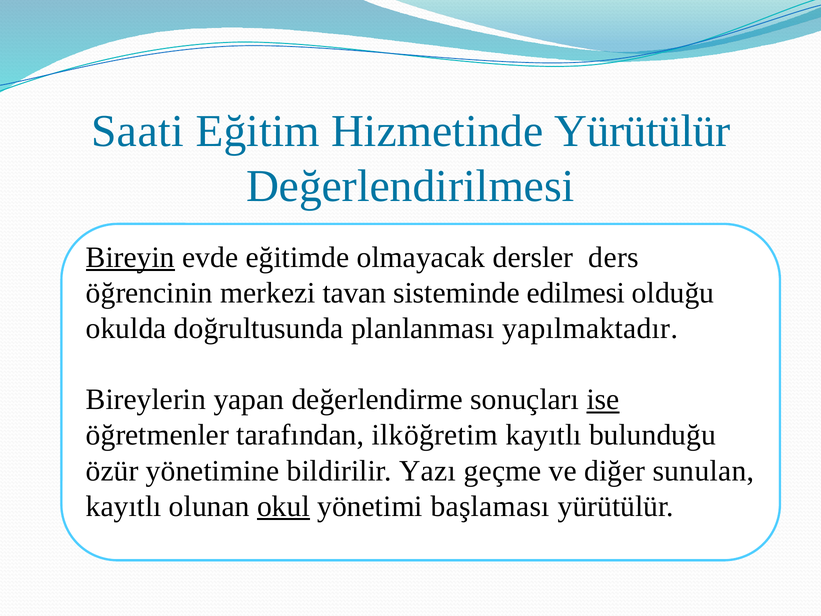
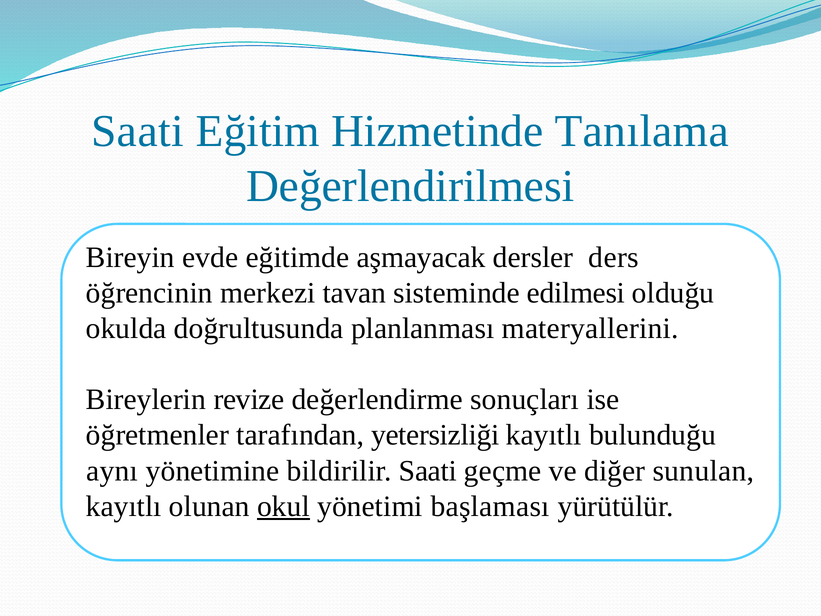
Hizmetinde Yürütülür: Yürütülür -> Tanılama (642, 131)
Bireyin underline: present -> none (130, 257)
olmayacak: olmayacak -> aşmayacak (421, 257)
yapılmaktadır: yapılmaktadır -> materyallerini (590, 328)
yapan: yapan -> revize (249, 399)
ise underline: present -> none (603, 399)
ilköğretim: ilköğretim -> yetersizliği (435, 435)
özür: özür -> aynı (112, 471)
bildirilir Yazı: Yazı -> Saati (428, 471)
